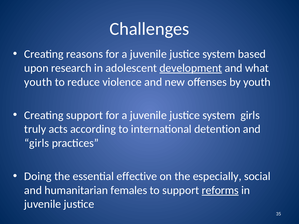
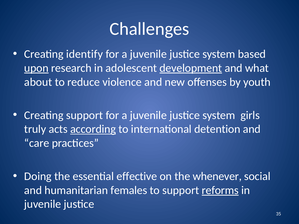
reasons: reasons -> identify (84, 54)
upon underline: none -> present (36, 68)
youth: youth -> about (38, 82)
according underline: none -> present (93, 129)
girls: girls -> care (37, 143)
especially: especially -> whenever (217, 176)
